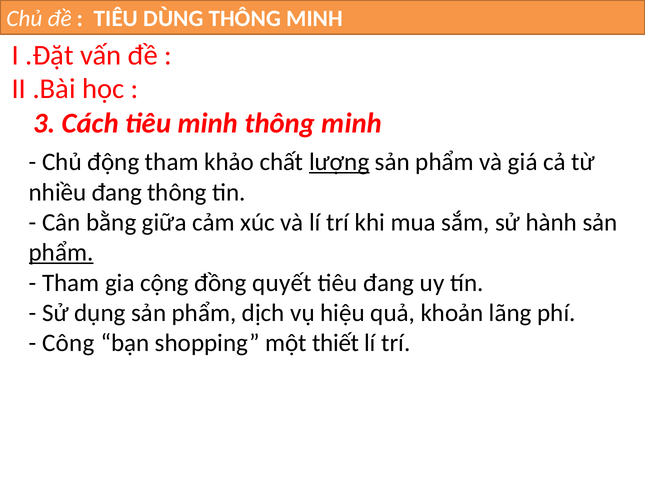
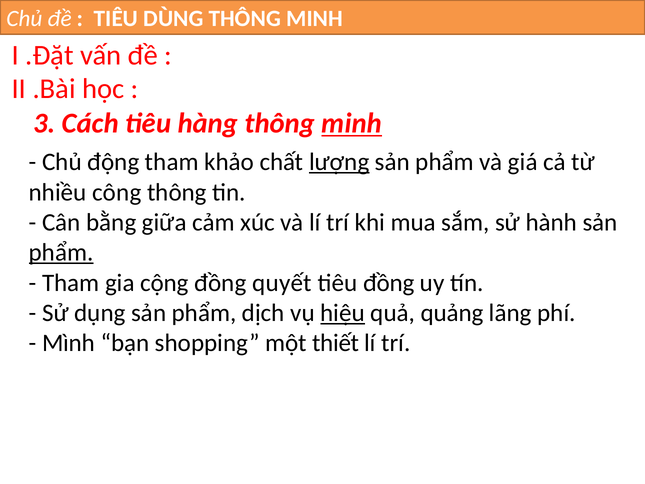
tiêu minh: minh -> hàng (208, 123)
minh underline: none -> present (352, 123)
nhiều đang: đang -> công (117, 192)
tiêu đang: đang -> đồng (389, 283)
hiệu underline: none -> present (343, 313)
khoản: khoản -> quảng (452, 313)
Công: Công -> Mình (69, 343)
